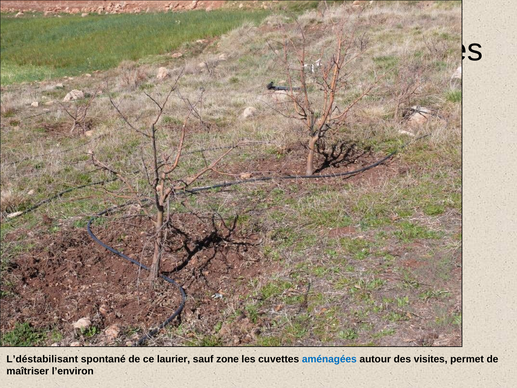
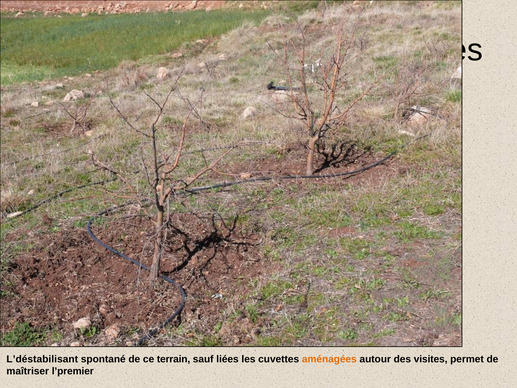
laurier: laurier -> terrain (174, 359)
zone: zone -> liées (227, 359)
aménagées colour: blue -> orange (329, 359)
l’environ: l’environ -> l’premier (73, 371)
